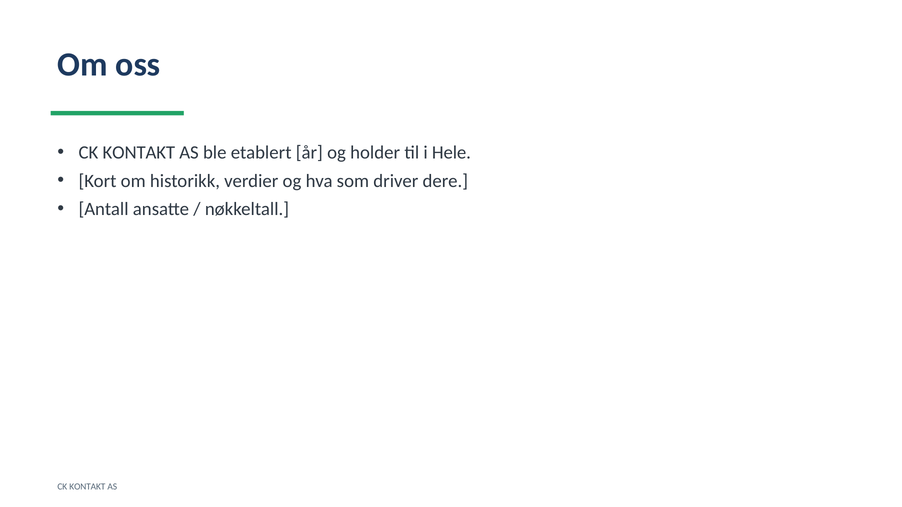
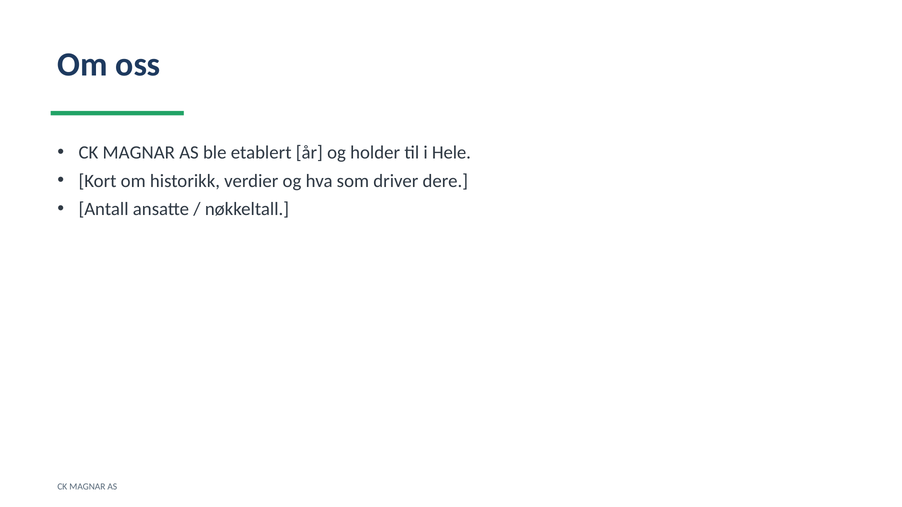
KONTAKT: KONTAKT -> MAGNAR (139, 153)
KONTAKT: KONTAKT -> MAGNAR (87, 487)
